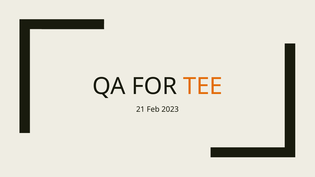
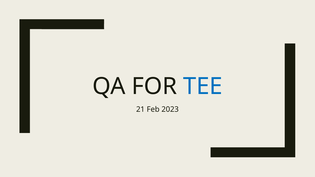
TEE colour: orange -> blue (203, 86)
